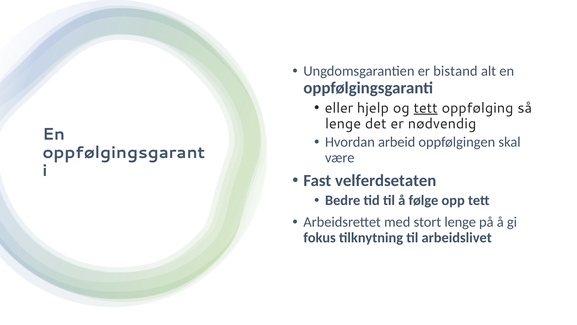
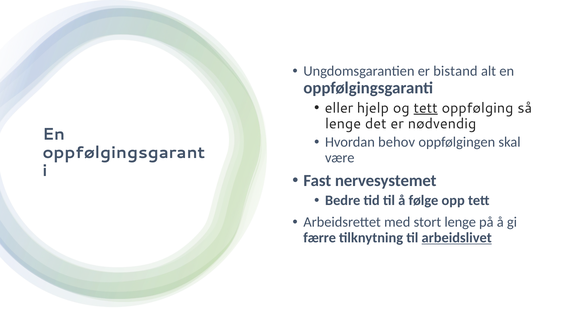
arbeid: arbeid -> behov (397, 142)
velferdsetaten: velferdsetaten -> nervesystemet (386, 180)
fokus: fokus -> færre (320, 237)
arbeidslivet underline: none -> present (457, 237)
